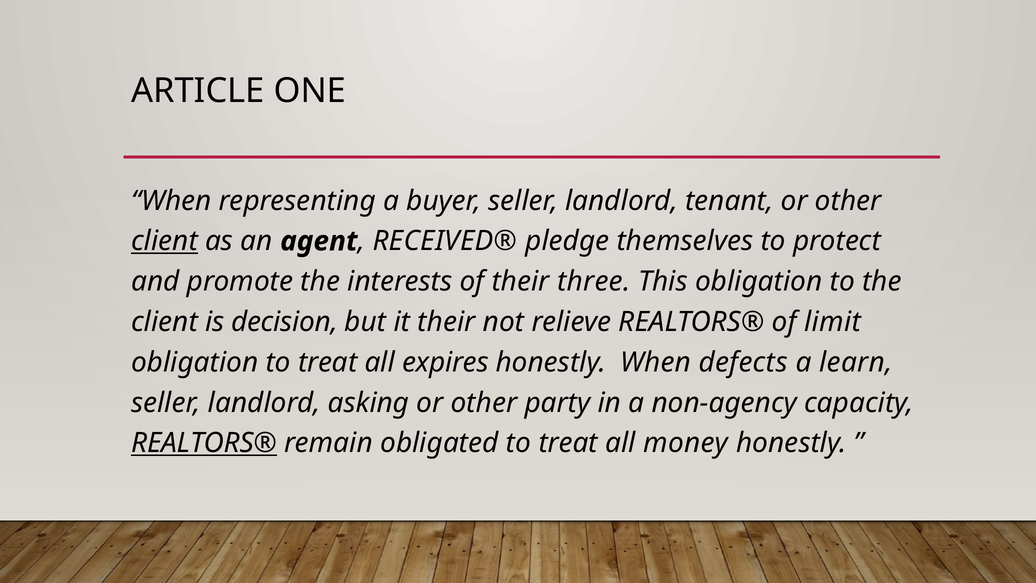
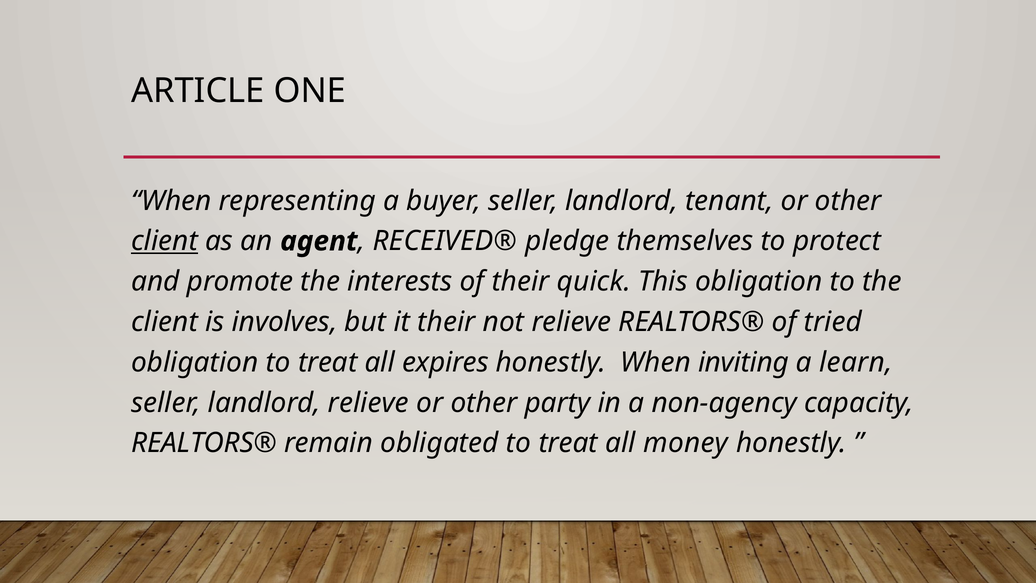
three: three -> quick (594, 281)
decision: decision -> involves (284, 322)
limit: limit -> tried (833, 322)
defects: defects -> inviting (743, 362)
landlord asking: asking -> relieve (368, 403)
REALTORS® underline: present -> none (204, 443)
